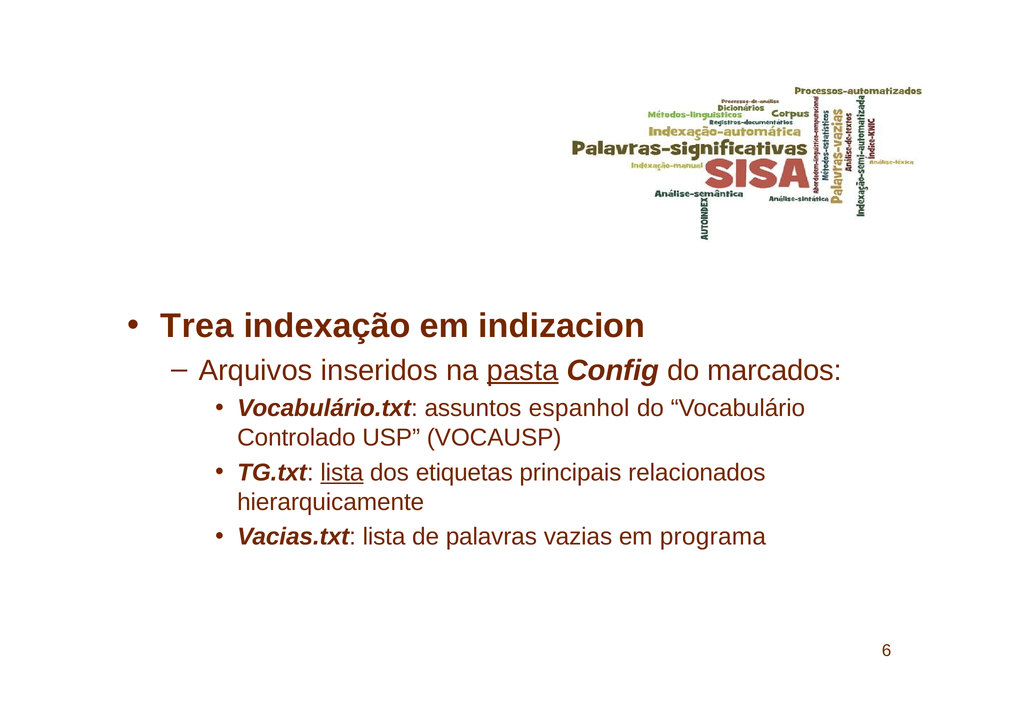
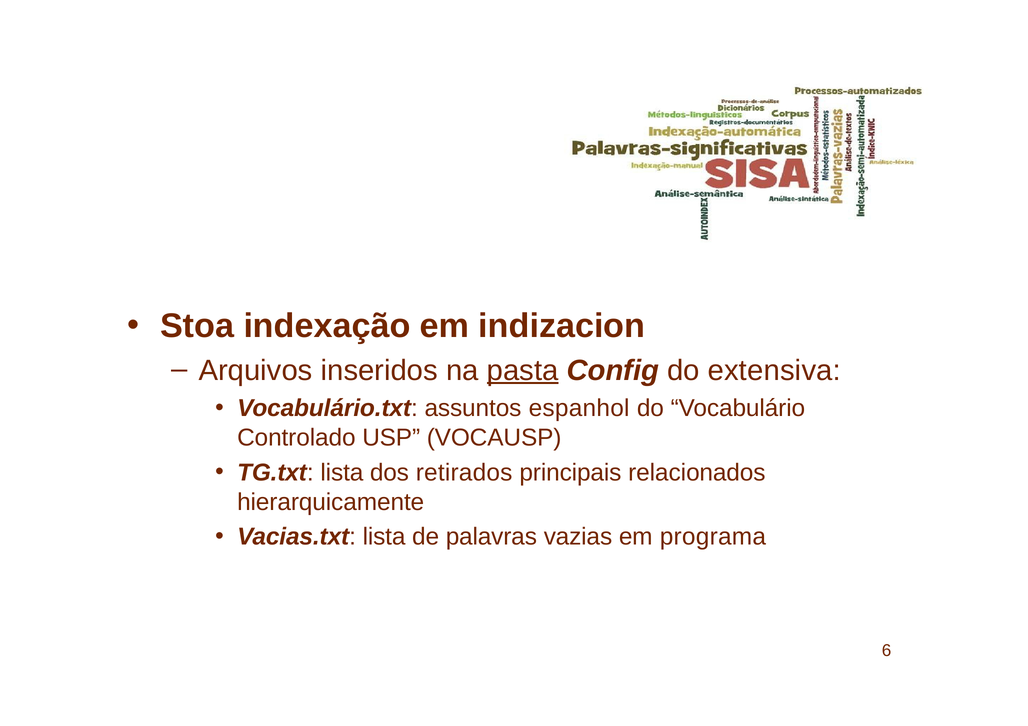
Trea: Trea -> Stoa (197, 326)
marcados: marcados -> extensiva (774, 371)
lista underline: present -> none (342, 473)
etiquetas: etiquetas -> retirados (464, 473)
